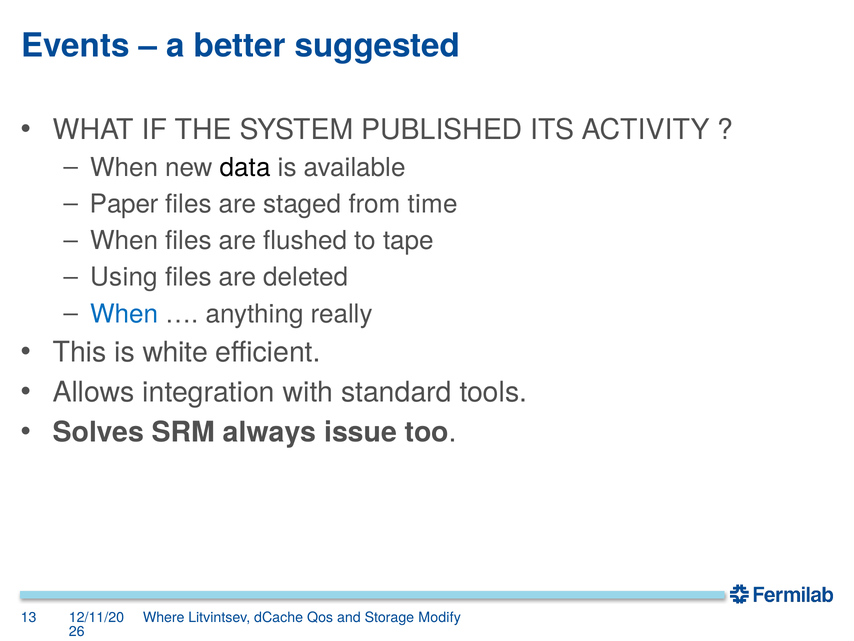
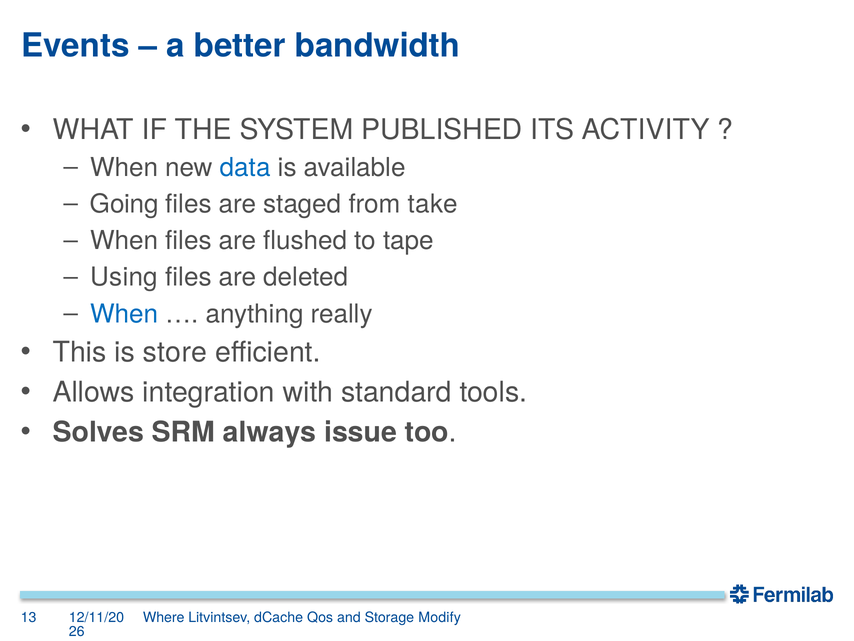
suggested: suggested -> bandwidth (377, 46)
data colour: black -> blue (245, 168)
Paper: Paper -> Going (124, 204)
time: time -> take (433, 204)
white: white -> store (175, 352)
